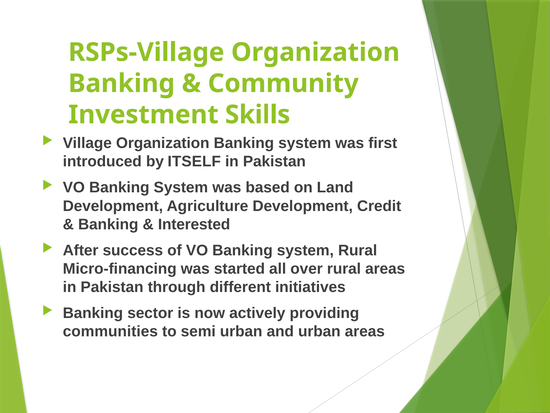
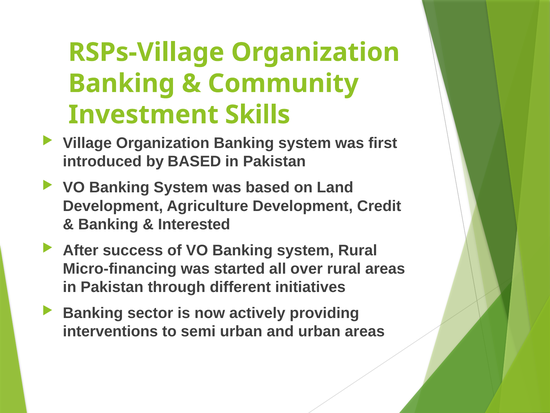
by ITSELF: ITSELF -> BASED (194, 161)
communities: communities -> interventions (110, 331)
